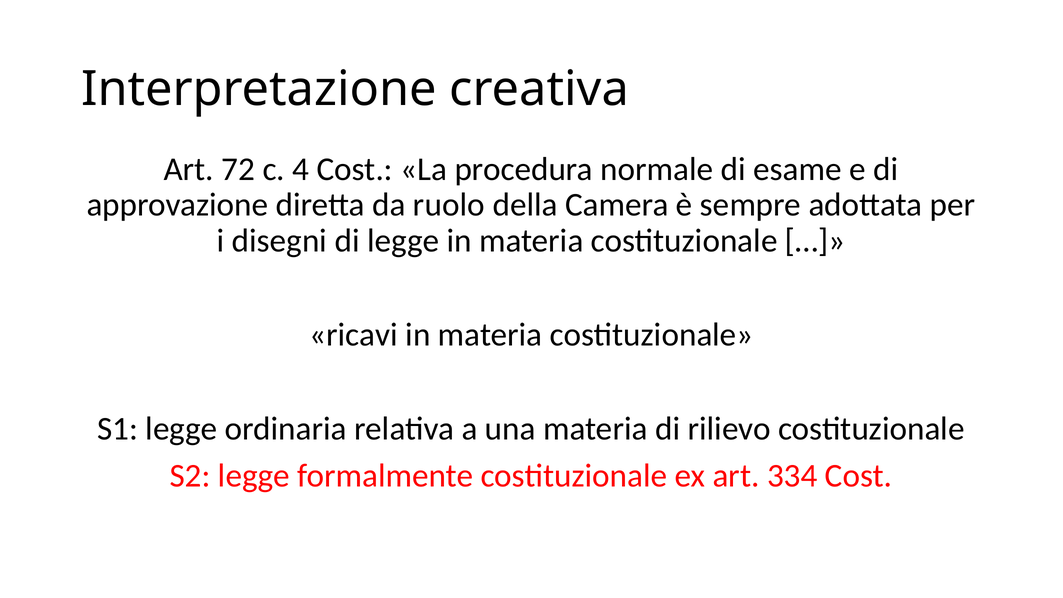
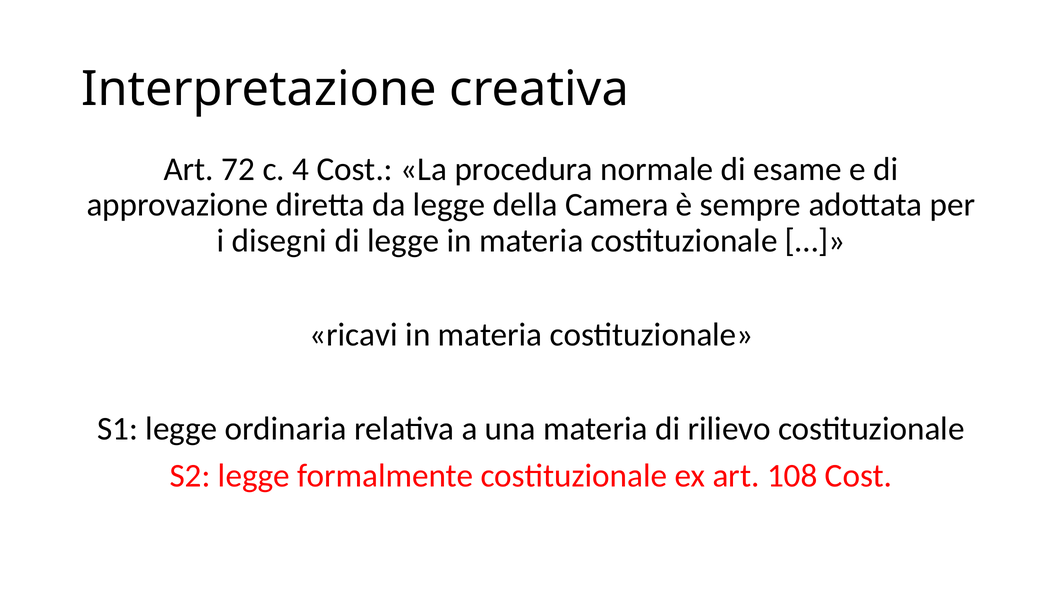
da ruolo: ruolo -> legge (449, 205)
334: 334 -> 108 (792, 476)
